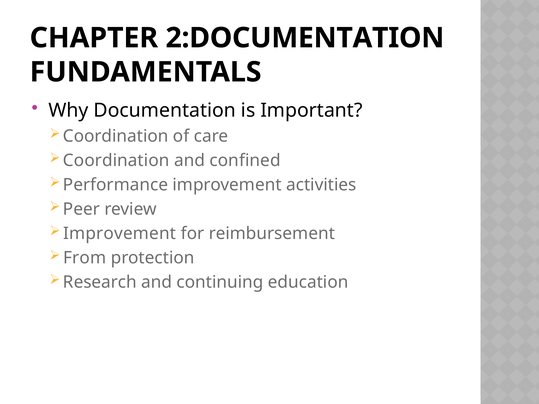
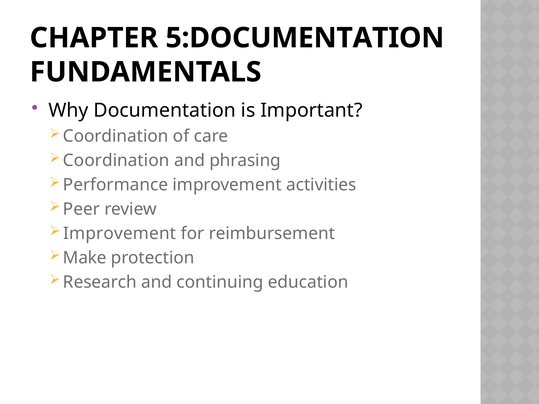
2:DOCUMENTATION: 2:DOCUMENTATION -> 5:DOCUMENTATION (305, 38)
confined: confined -> phrasing (245, 161)
From: From -> Make (85, 258)
